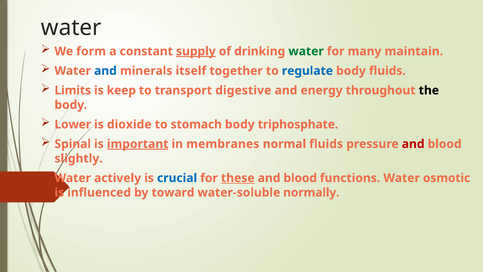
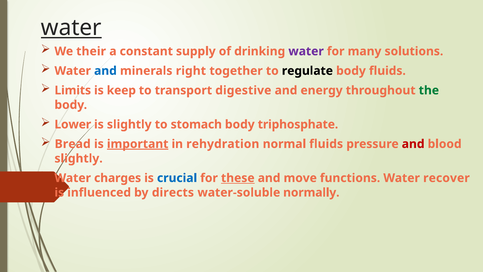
water underline: none -> present (71, 28)
form: form -> their (91, 51)
supply underline: present -> none (196, 51)
water colour: green -> purple (306, 51)
maintain: maintain -> solutions (414, 51)
itself: itself -> right (191, 71)
regulate colour: blue -> black (307, 71)
the colour: black -> green (429, 90)
is dioxide: dioxide -> slightly (129, 124)
Spinal: Spinal -> Bread (73, 144)
membranes: membranes -> rehydration (223, 144)
actively: actively -> charges (118, 178)
blood: blood -> move (300, 178)
osmotic: osmotic -> recover (446, 178)
toward: toward -> directs (173, 192)
